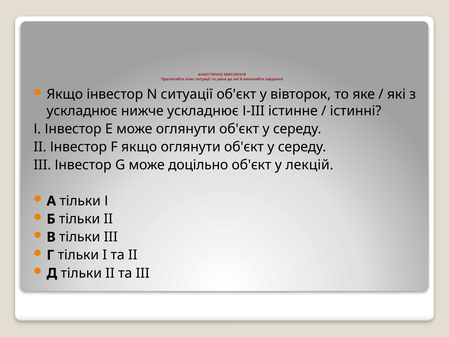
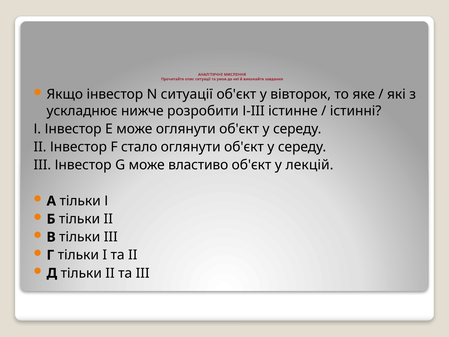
нижче ускладнює: ускладнює -> розробити (203, 111)
F якщо: якщо -> стало (139, 147)
доцільно: доцільно -> властиво (198, 165)
